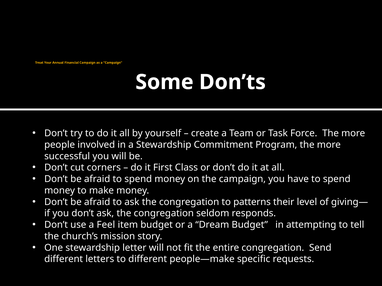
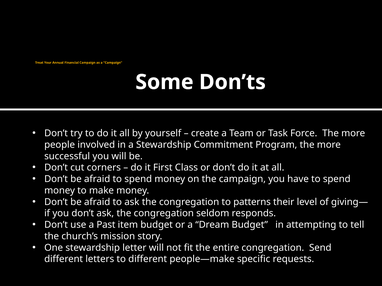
Feel: Feel -> Past (106, 225)
